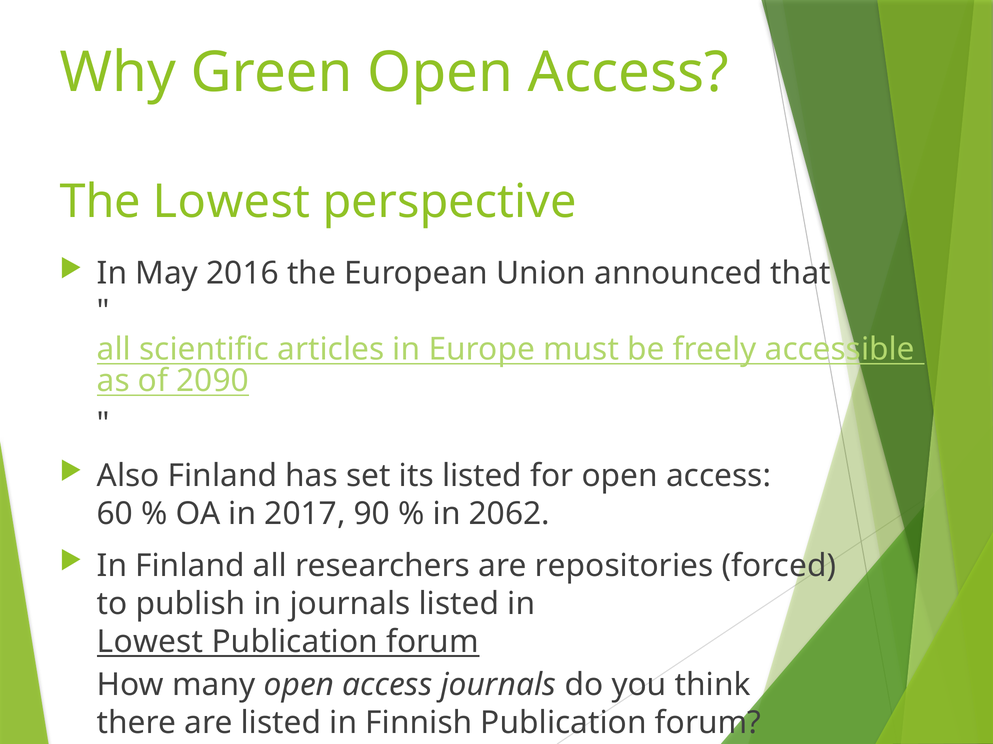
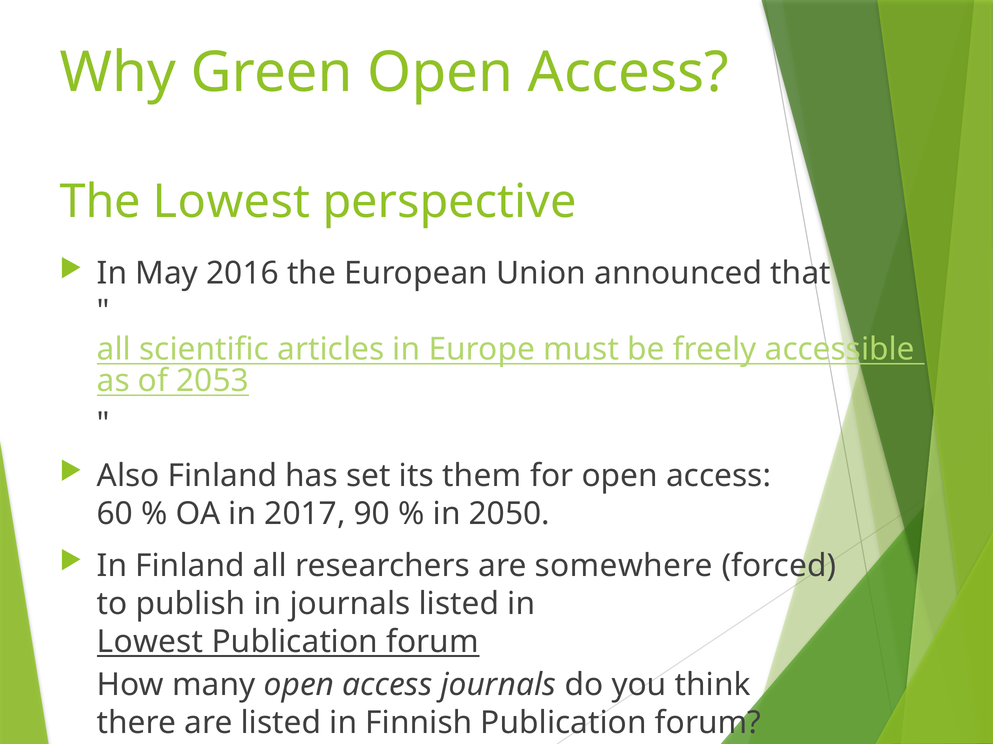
2090: 2090 -> 2053 (213, 381)
its listed: listed -> them (482, 476)
2062: 2062 -> 2050 (509, 514)
repositories: repositories -> somewhere (624, 566)
